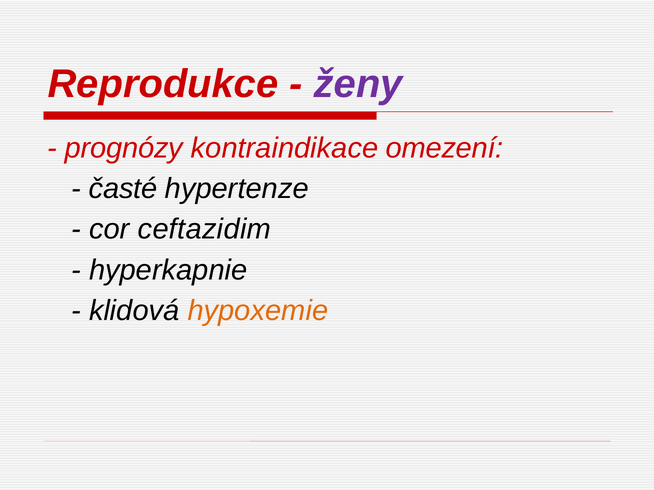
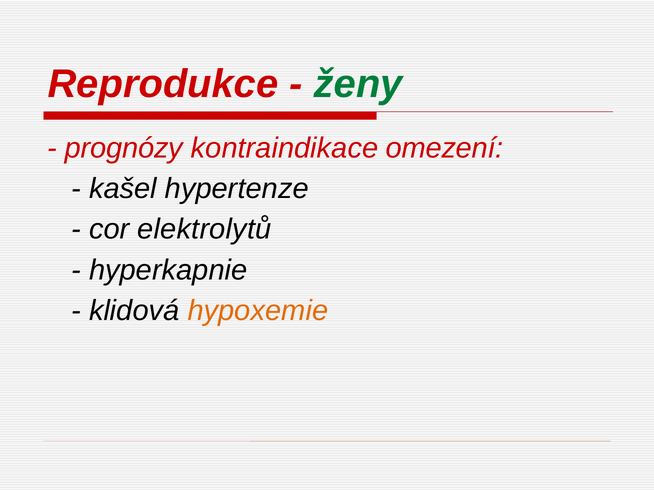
ženy colour: purple -> green (358, 84)
časté: časté -> kašel (123, 189)
ceftazidim: ceftazidim -> elektrolytů (204, 230)
